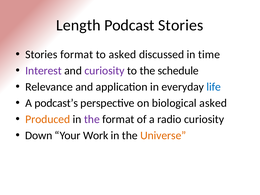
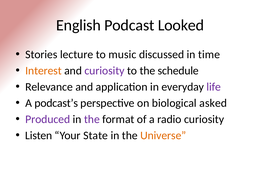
Length: Length -> English (78, 25)
Podcast Stories: Stories -> Looked (181, 25)
Stories format: format -> lecture (77, 55)
to asked: asked -> music (122, 55)
Interest colour: purple -> orange (44, 71)
life colour: blue -> purple (214, 87)
Produced colour: orange -> purple (48, 119)
Down: Down -> Listen (39, 135)
Work: Work -> State (96, 135)
